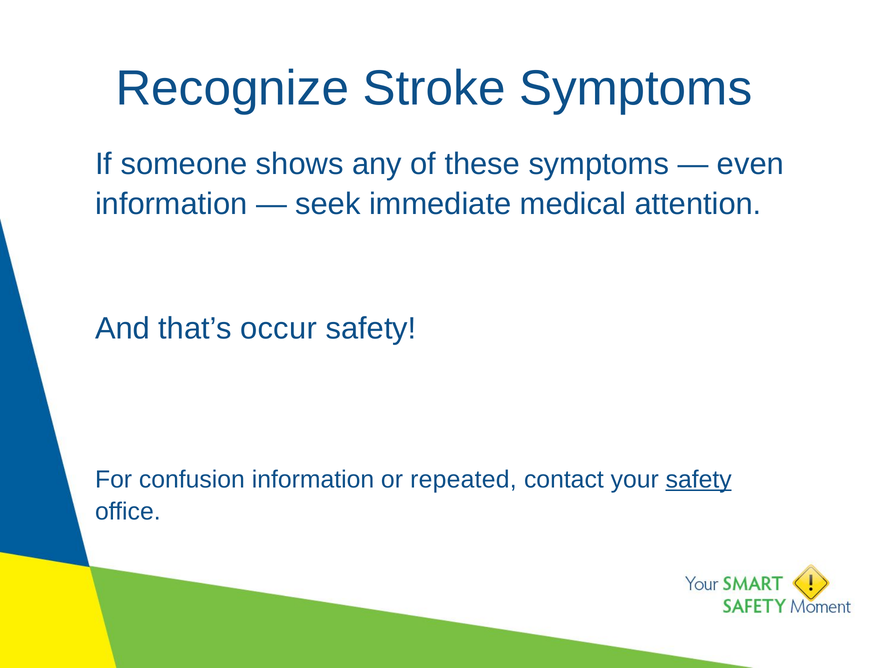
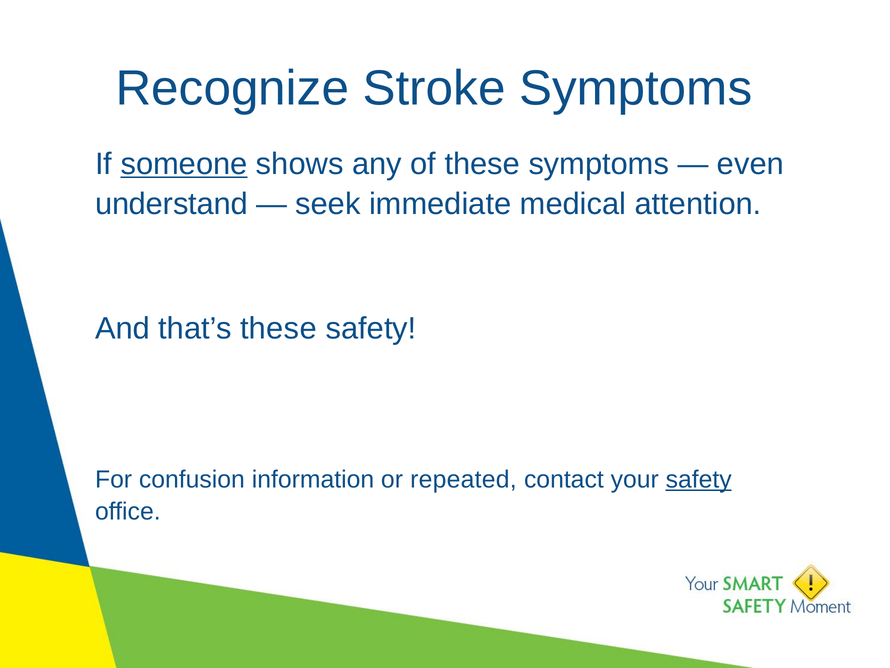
someone underline: none -> present (184, 164)
information: information -> understand (171, 204)
that’s occur: occur -> these (278, 328)
